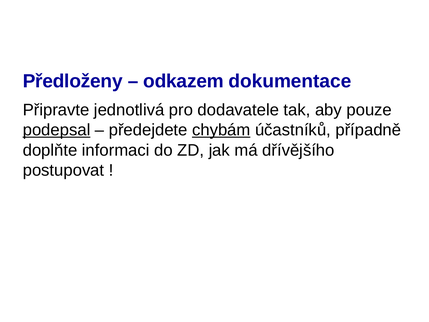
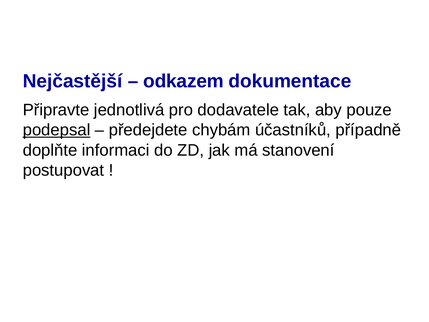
Předloženy: Předloženy -> Nejčastější (73, 81)
chybám underline: present -> none (221, 130)
dřívějšího: dřívějšího -> stanovení (298, 150)
